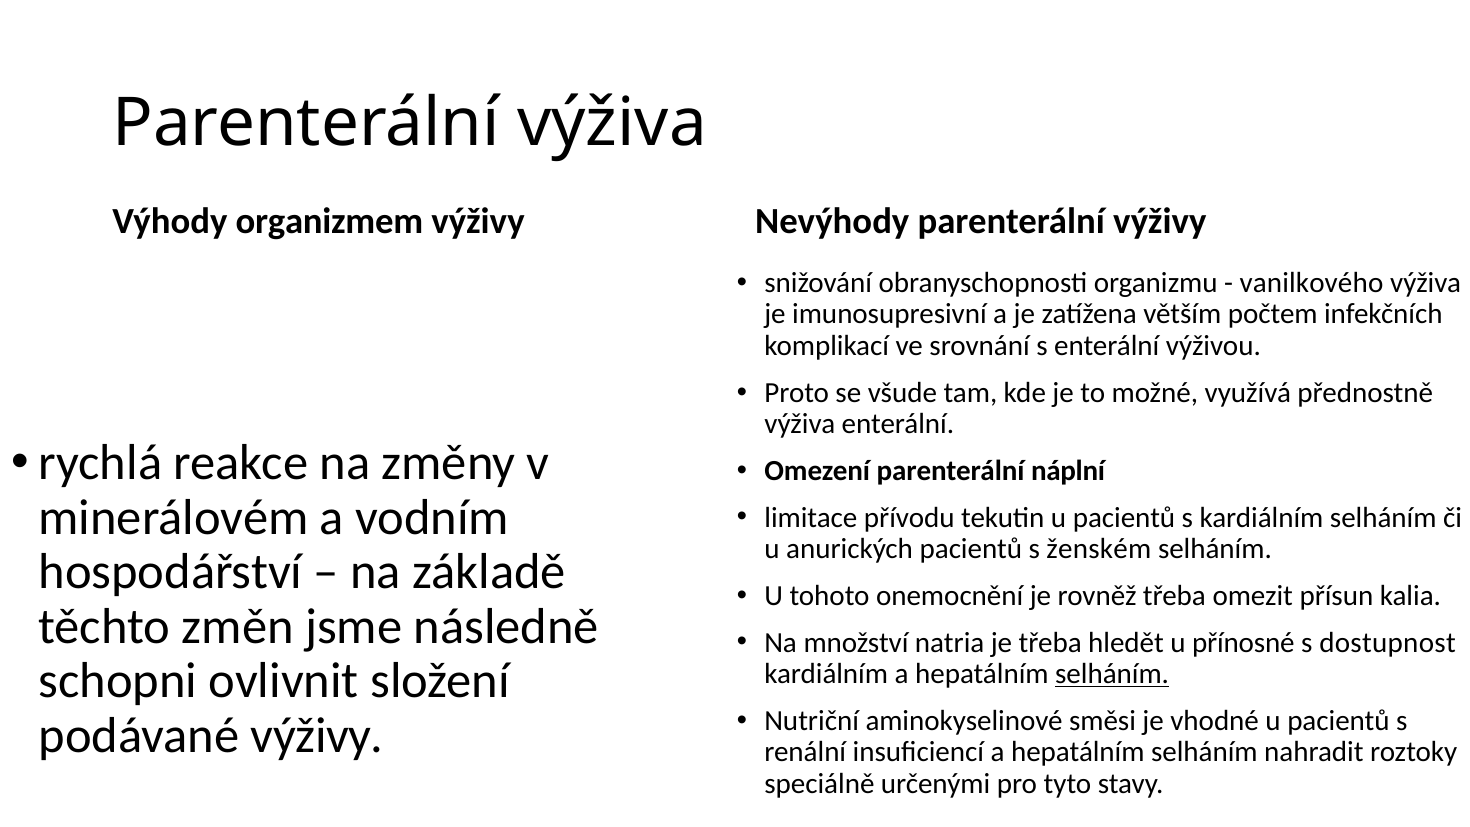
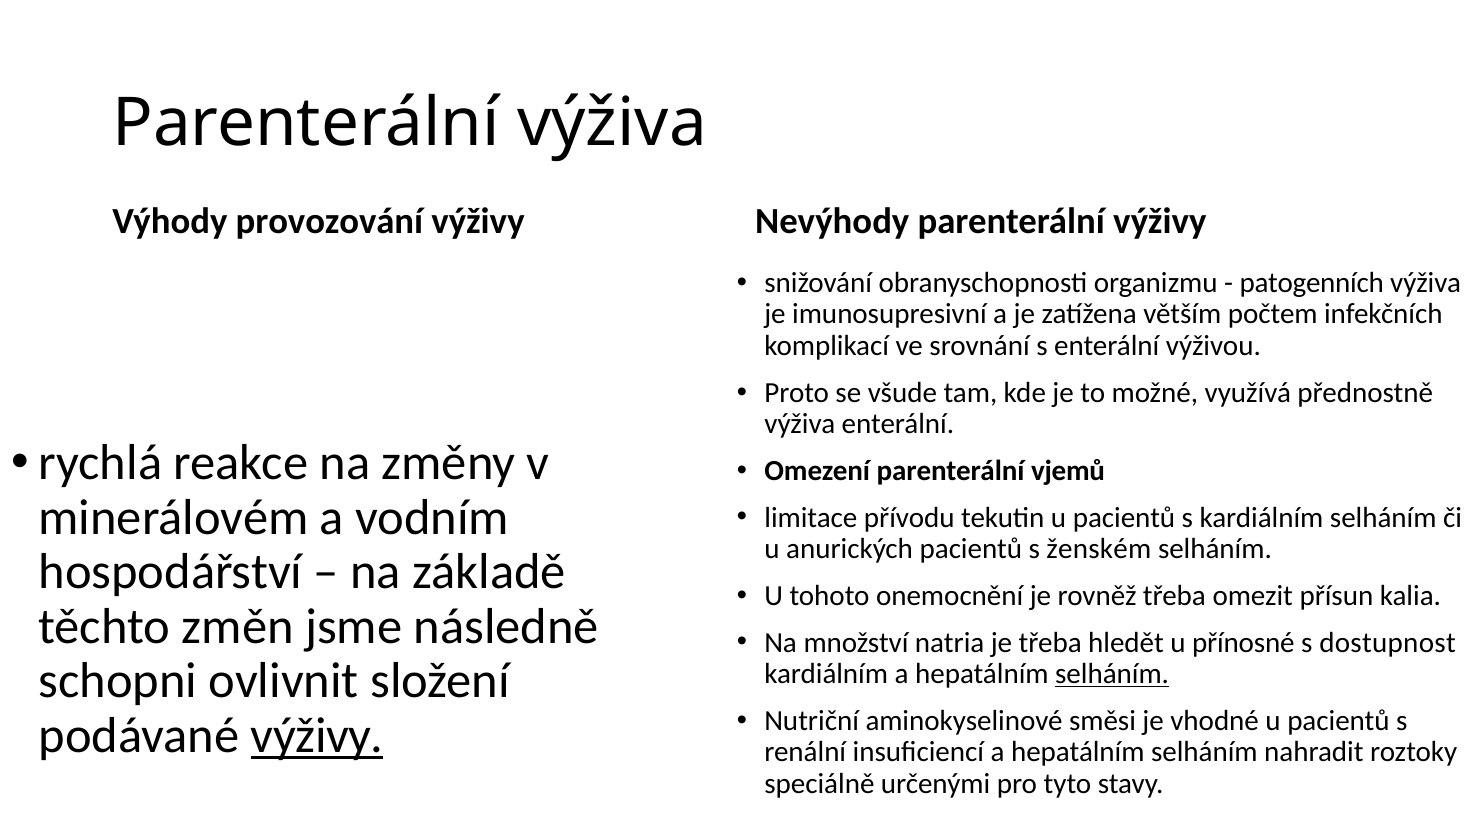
organizmem: organizmem -> provozování (329, 221)
vanilkového: vanilkového -> patogenních (1312, 283)
náplní: náplní -> vjemů (1068, 471)
výživy underline: none -> present (317, 736)
